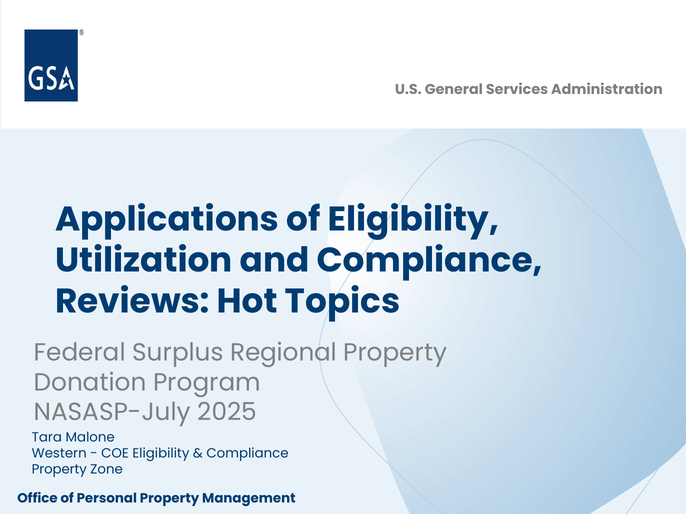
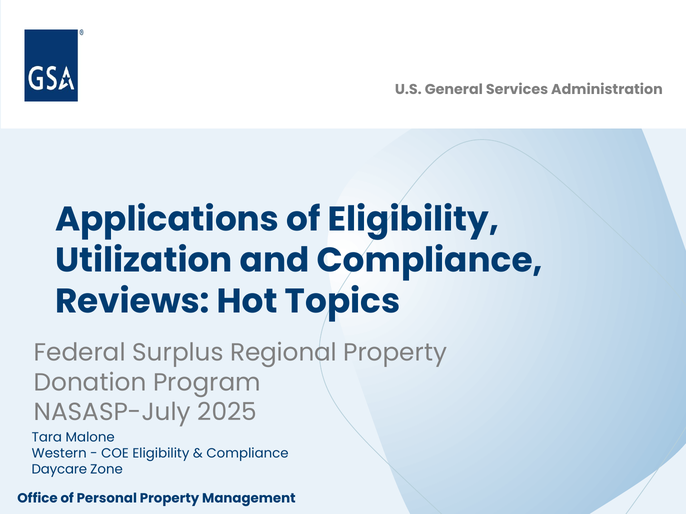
Property: Property -> Daycare (59, 470)
